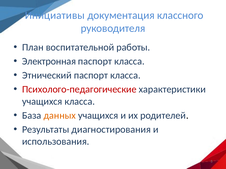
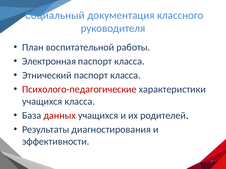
Инициативы: Инициативы -> Социальный (55, 15)
данных colour: orange -> red (60, 116)
использования: использования -> эффективности (56, 142)
